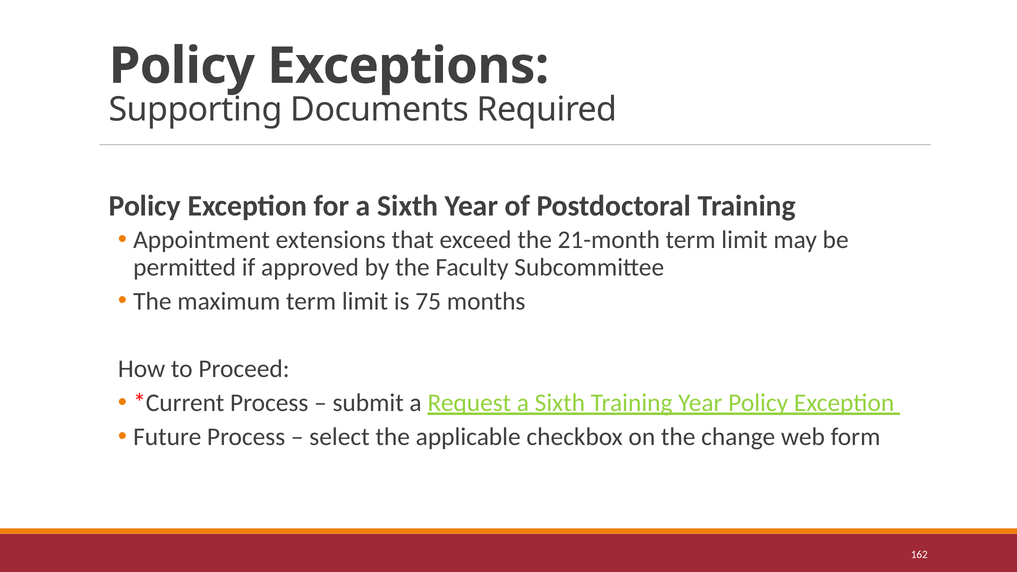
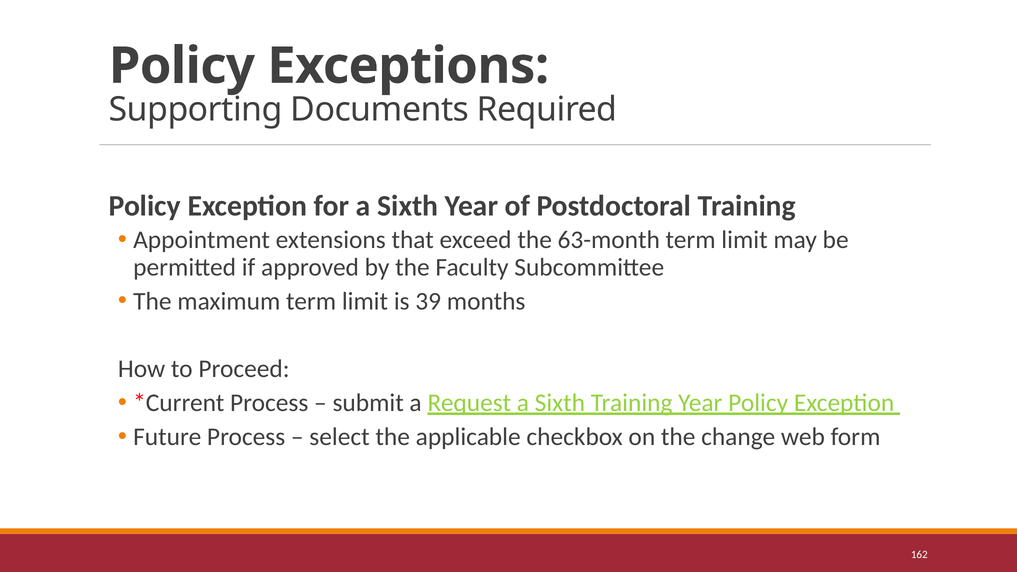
21-month: 21-month -> 63-month (609, 240)
75: 75 -> 39 (428, 301)
